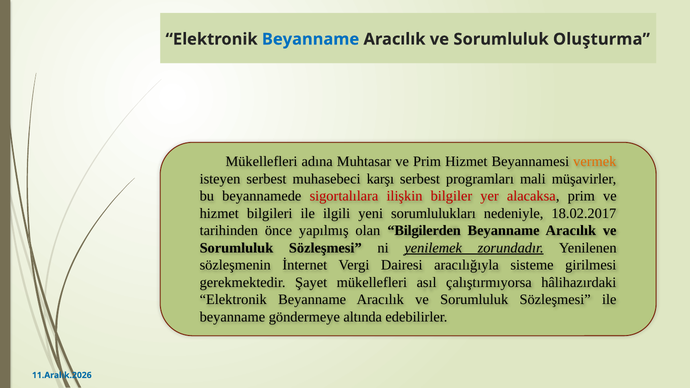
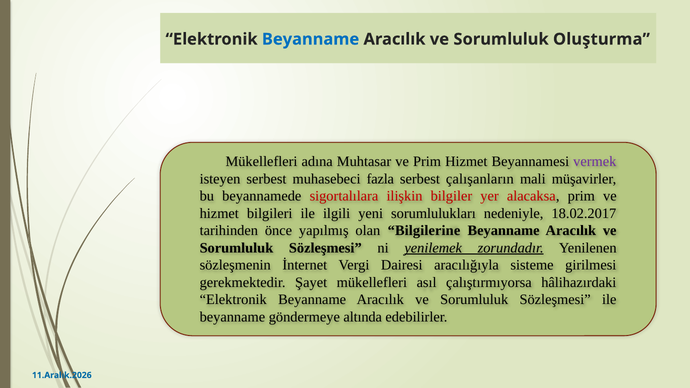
vermek colour: orange -> purple (595, 162)
karşı: karşı -> fazla (380, 179)
programları: programları -> çalışanların (480, 179)
Bilgilerden: Bilgilerden -> Bilgilerine (424, 231)
